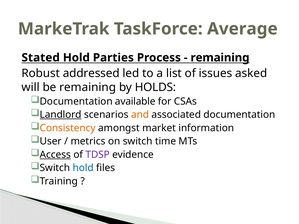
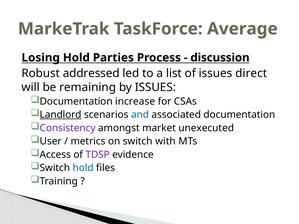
Stated: Stated -> Losing (41, 58)
remaining: remaining -> discussion (220, 58)
asked: asked -> direct (251, 73)
by HOLDS: HOLDS -> ISSUES (155, 87)
available: available -> increase (135, 102)
and colour: orange -> blue (140, 115)
Consistency colour: orange -> purple (68, 128)
information: information -> unexecuted (206, 128)
time: time -> with (165, 141)
Access underline: present -> none (55, 155)
